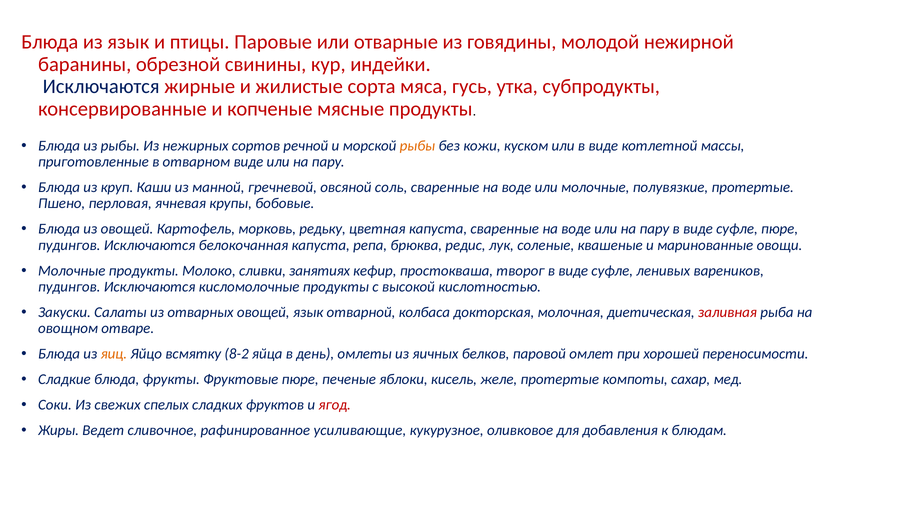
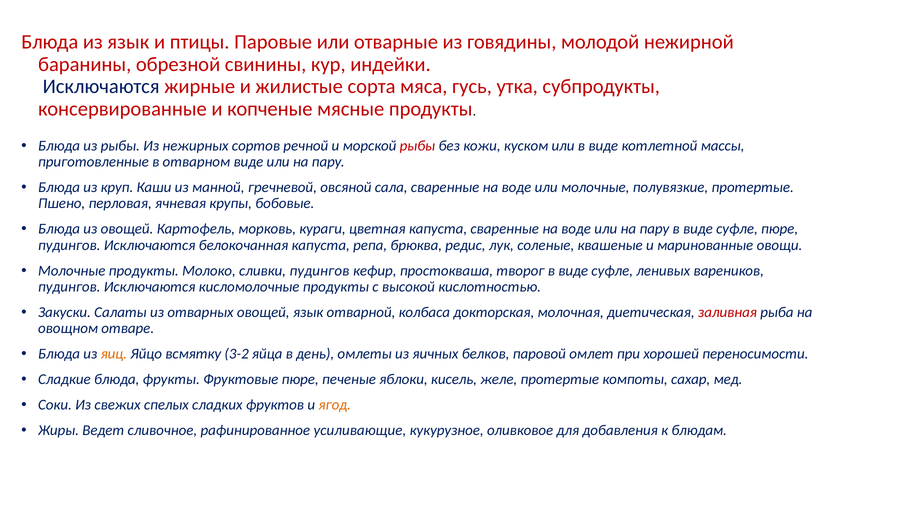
рыбы colour: orange -> red (417, 146)
соль: соль -> сала (391, 187)
редьку: редьку -> кураги (323, 229)
сливки занятиях: занятиях -> пудингов (319, 271)
8-2: 8-2 -> 3-2 (237, 354)
ягод colour: red -> orange (335, 405)
